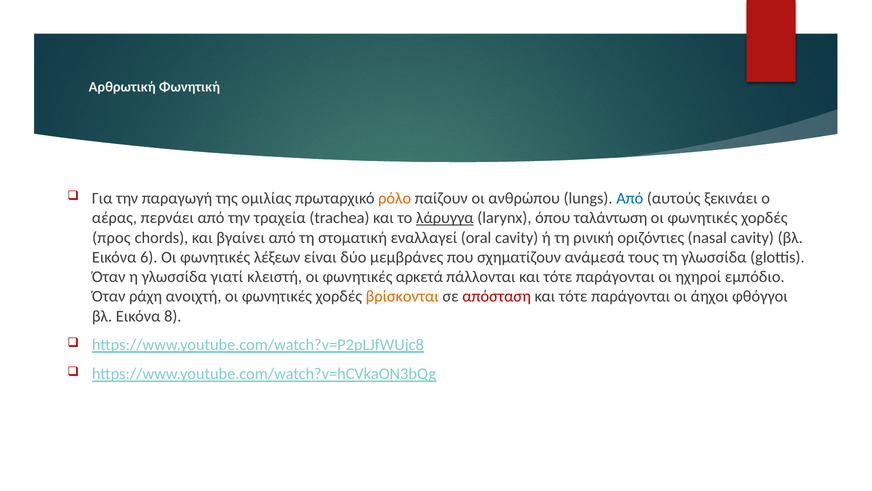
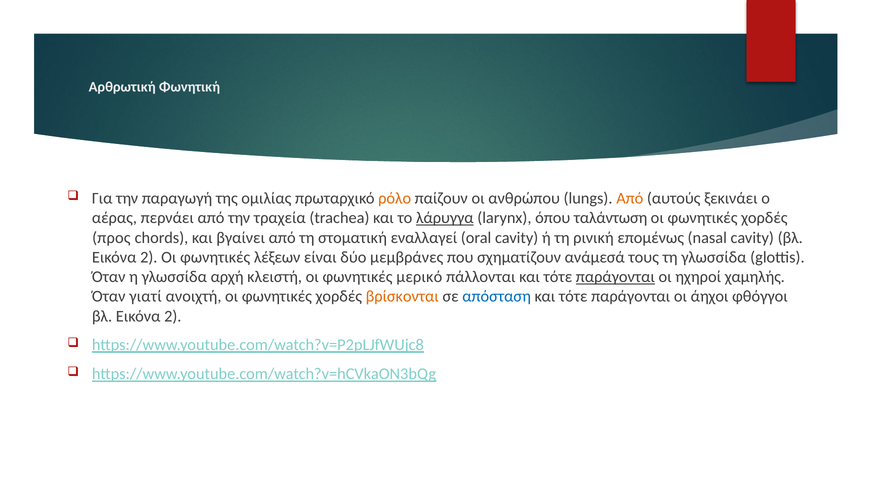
Από colour: blue -> orange (630, 198)
οριζόντιες: οριζόντιες -> επομένως (651, 237)
6: 6 -> 2 (149, 257)
γιατί: γιατί -> αρχή (227, 277)
αρκετά: αρκετά -> μερικό (419, 277)
παράγονται underline: none -> present (615, 277)
εμπόδιο: εμπόδιο -> χαμηλής (755, 277)
ράχη: ράχη -> γιατί (146, 296)
απόσταση colour: red -> blue (497, 296)
8: 8 -> 2 (173, 316)
